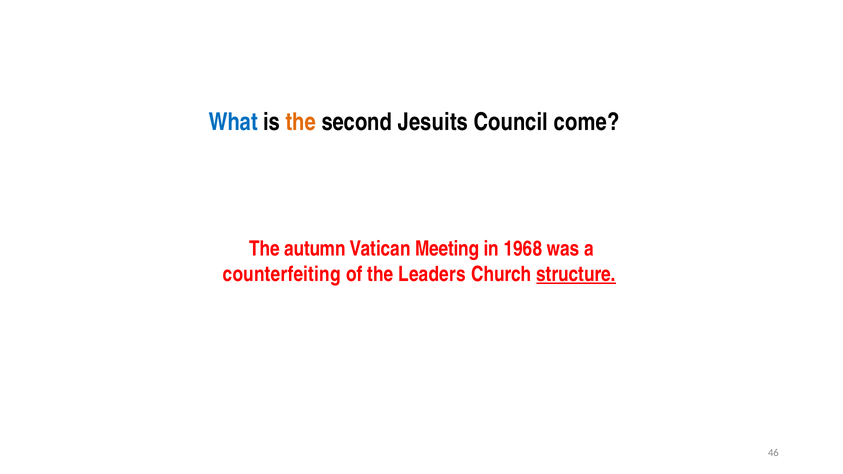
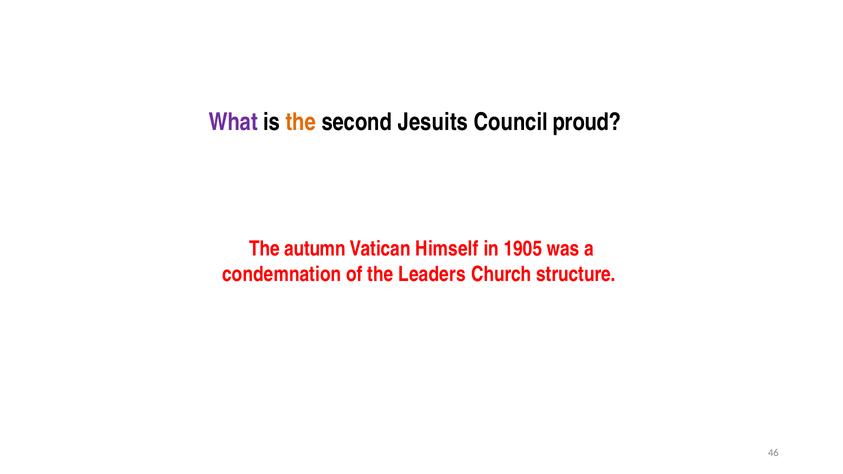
What colour: blue -> purple (233, 122)
come: come -> proud (587, 122)
Meeting: Meeting -> Himself (447, 249)
1968: 1968 -> 1905 (523, 249)
counterfeiting: counterfeiting -> condemnation (282, 274)
structure underline: present -> none (576, 274)
